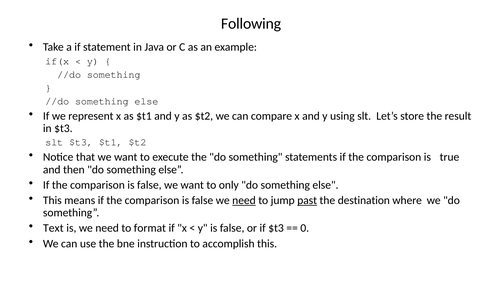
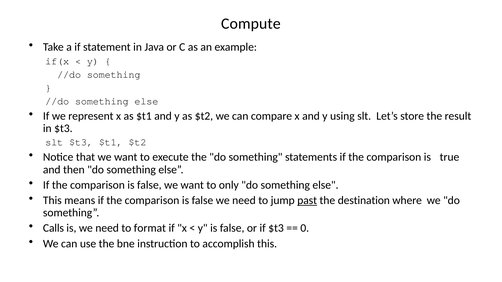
Following: Following -> Compute (251, 24)
need underline: present -> none (244, 201)
Text: Text -> Calls (53, 229)
